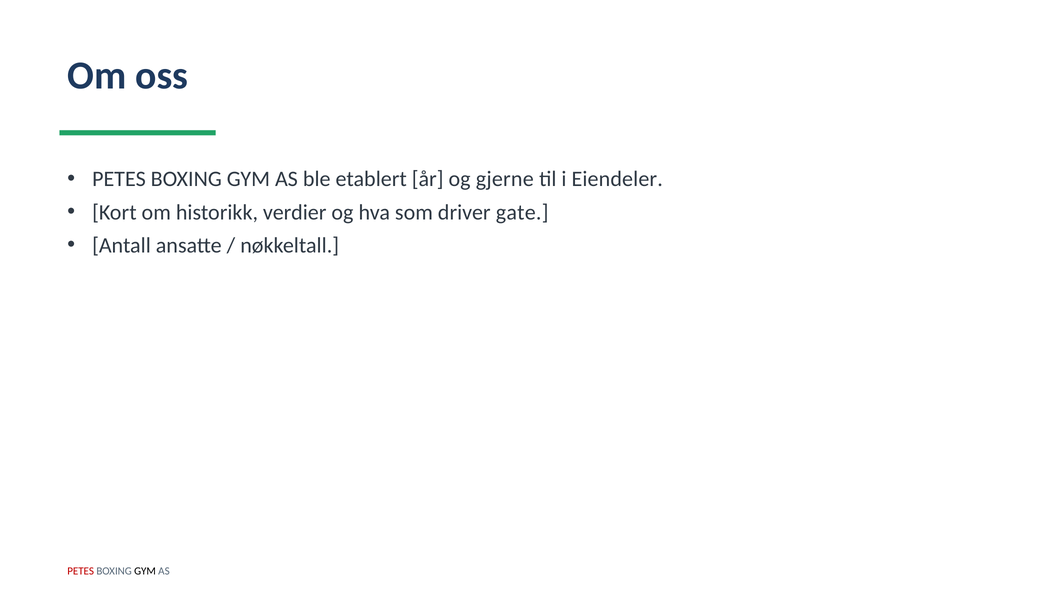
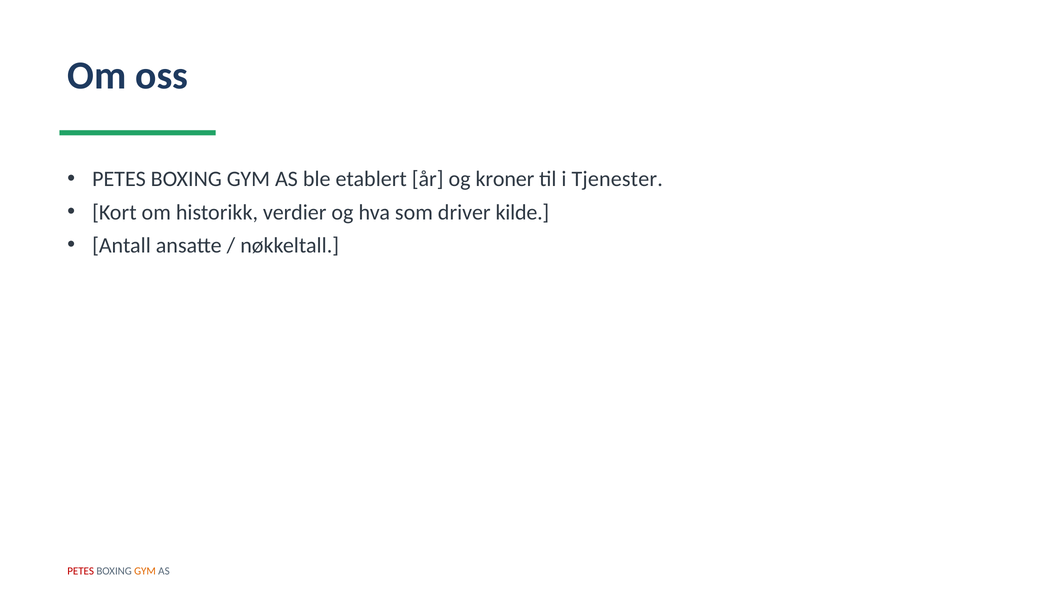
gjerne: gjerne -> kroner (505, 179)
Eiendeler: Eiendeler -> Tjenester (617, 179)
gate: gate -> kilde (522, 212)
GYM colour: black -> orange (145, 571)
